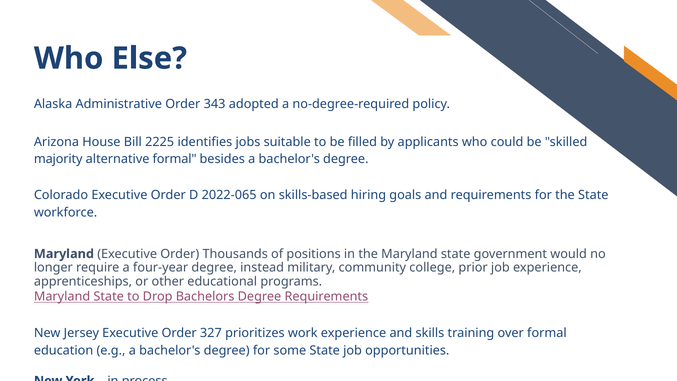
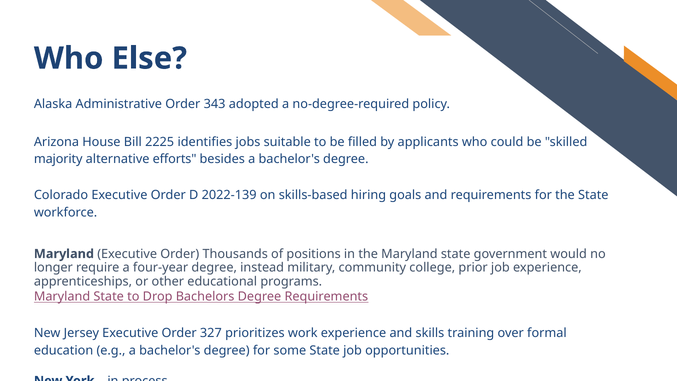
alternative formal: formal -> efforts (175, 159)
2022-065: 2022-065 -> 2022-139 (229, 195)
